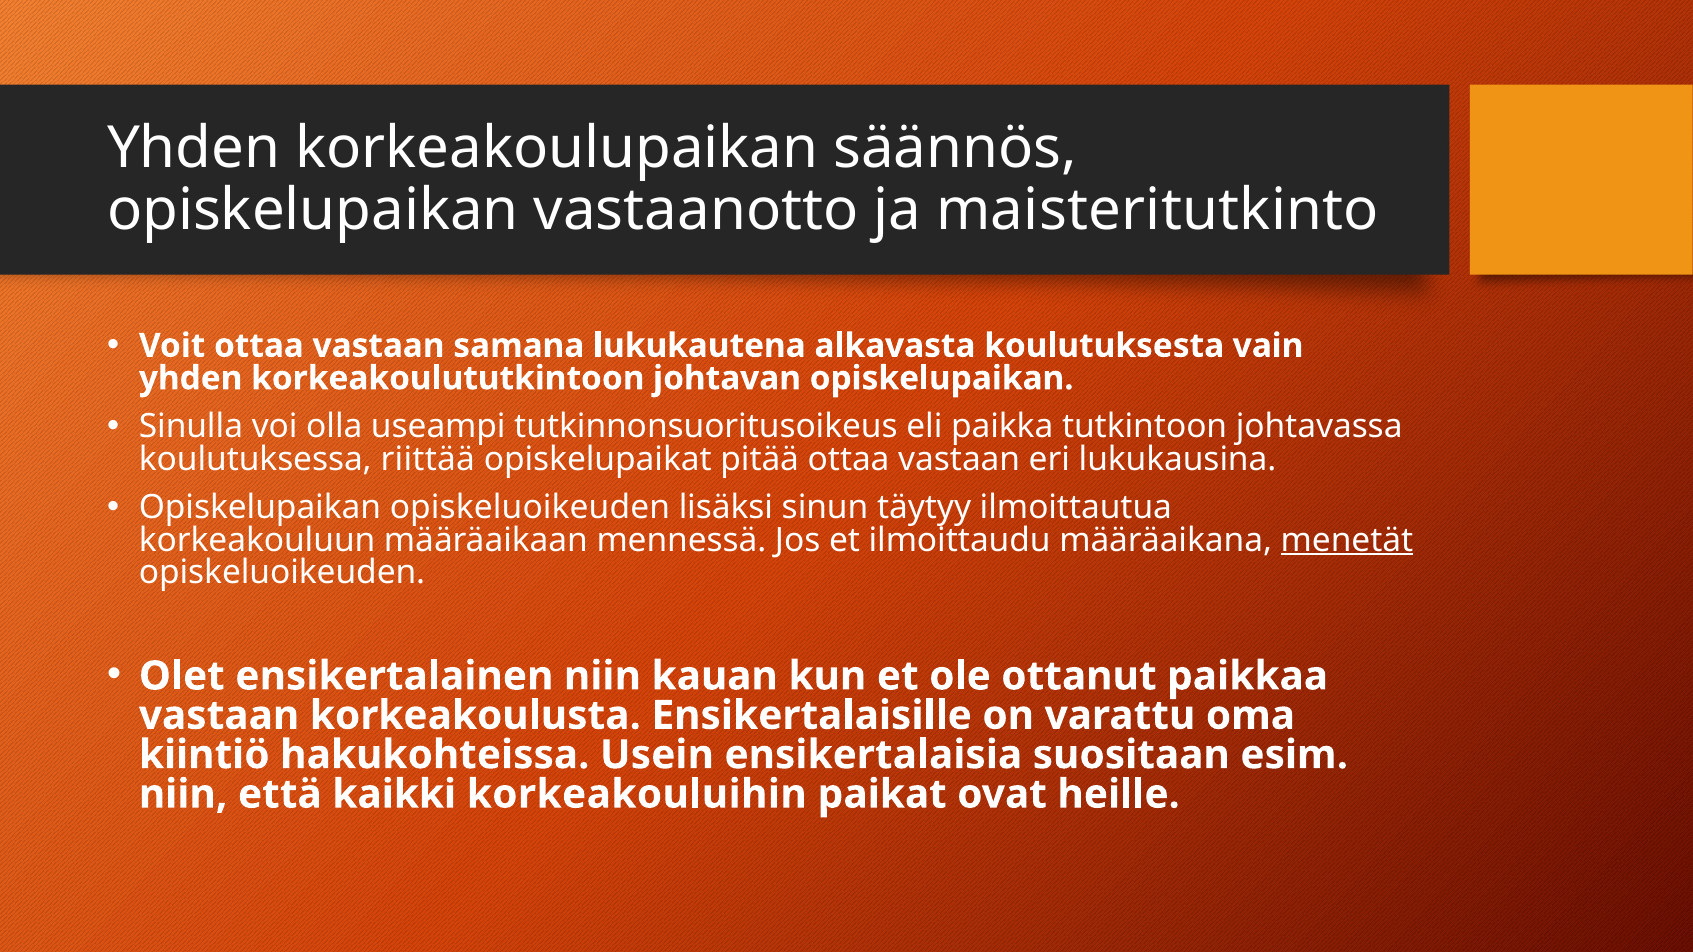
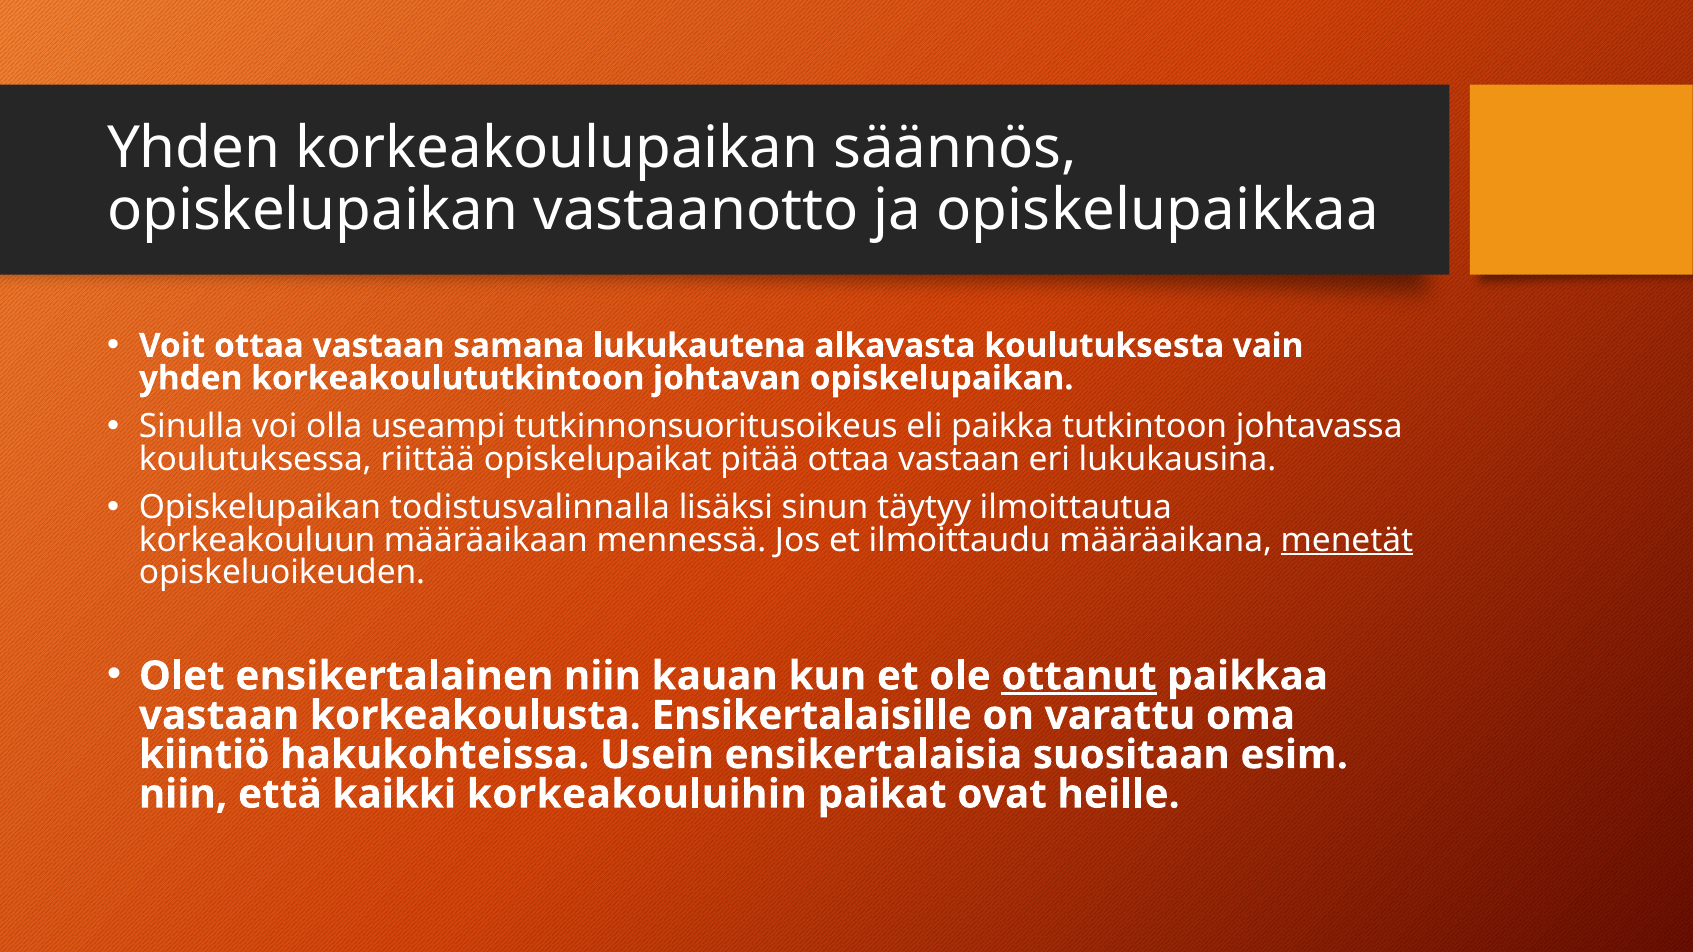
maisteritutkinto: maisteritutkinto -> opiskelupaikkaa (1158, 211)
Opiskelupaikan opiskeluoikeuden: opiskeluoikeuden -> todistusvalinnalla (530, 508)
ottanut underline: none -> present (1079, 676)
